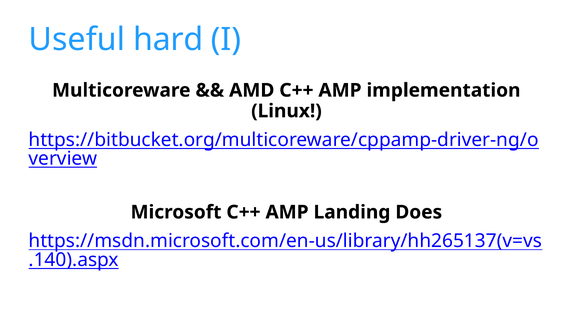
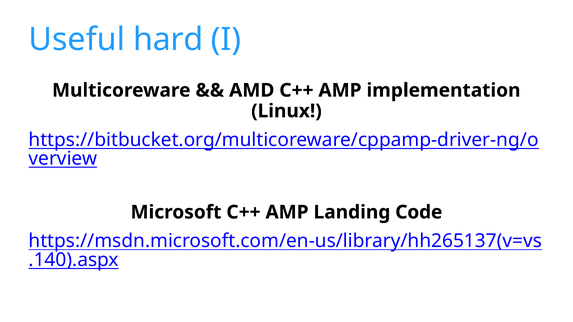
Does: Does -> Code (419, 212)
